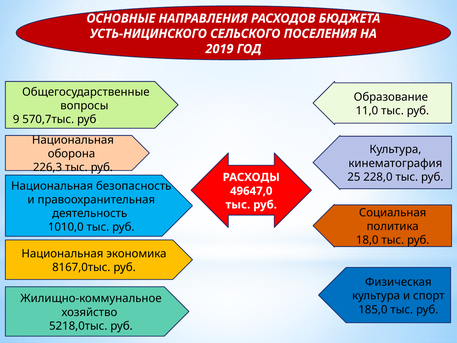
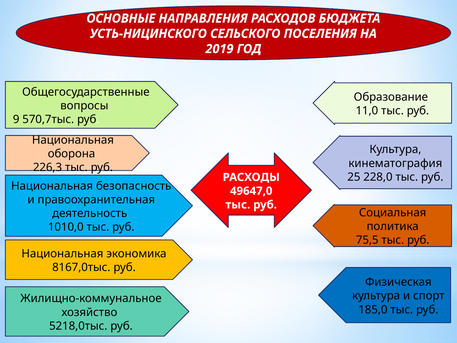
18,0: 18,0 -> 75,5 (367, 240)
